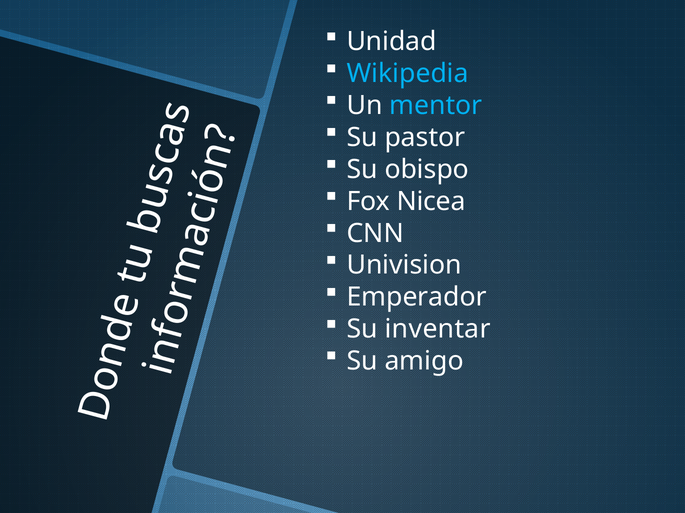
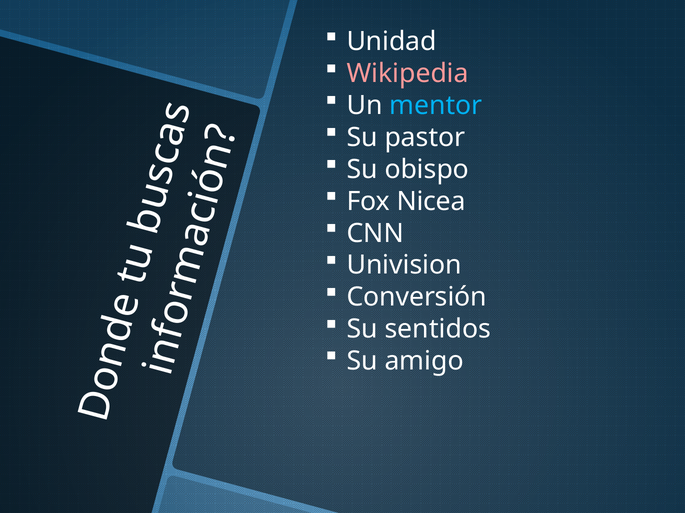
Wikipedia colour: light blue -> pink (408, 74)
Emperador: Emperador -> Conversión (417, 298)
inventar: inventar -> sentidos (438, 330)
